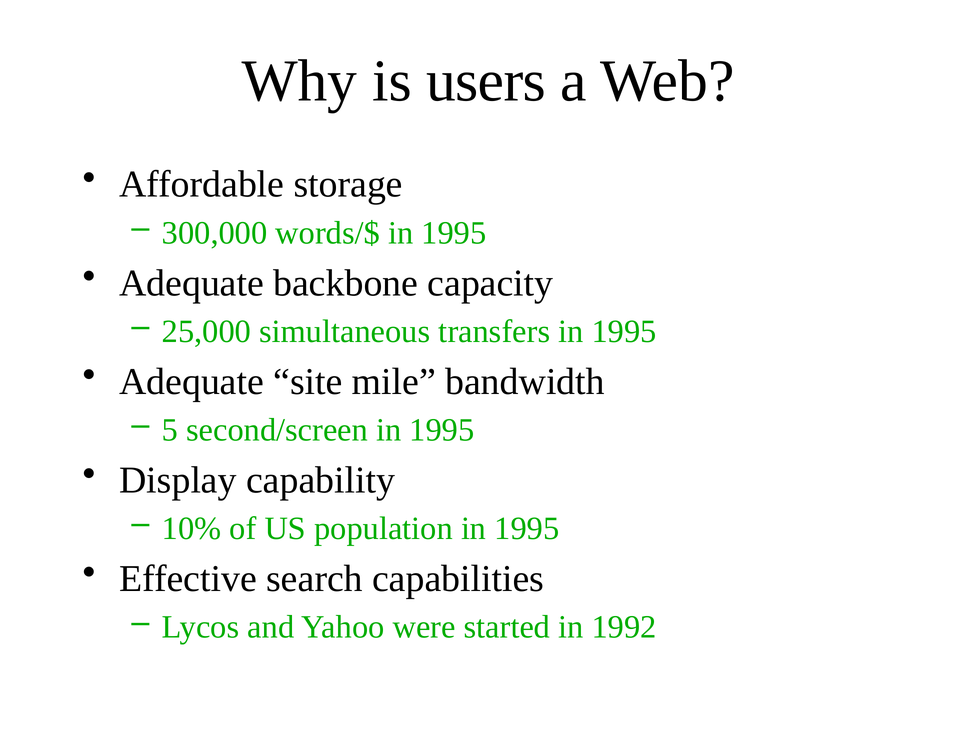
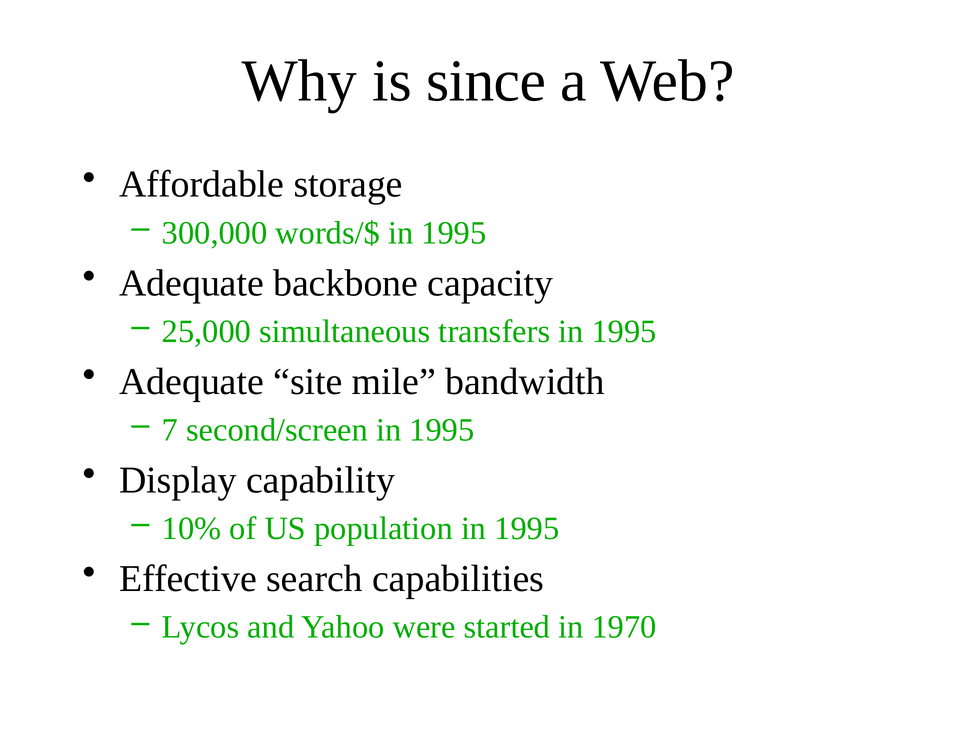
users: users -> since (486, 81)
5: 5 -> 7 (170, 430)
1992: 1992 -> 1970 (624, 627)
